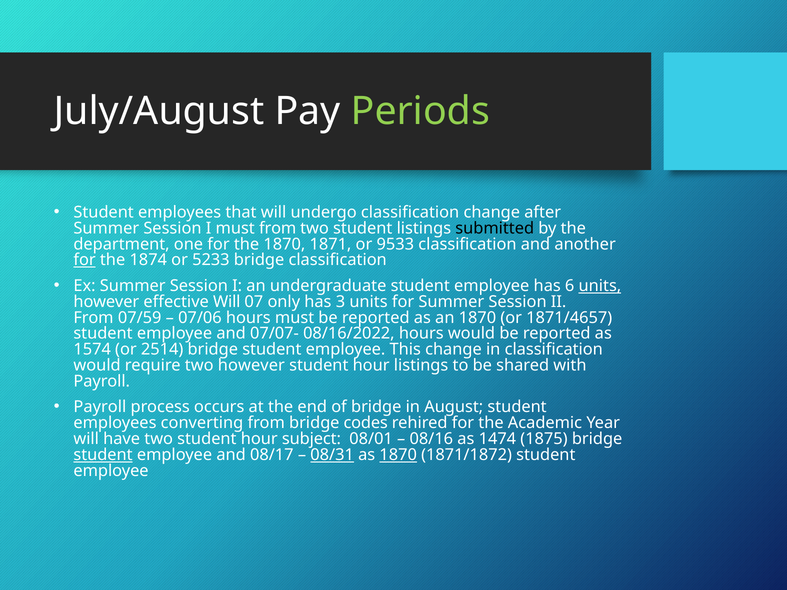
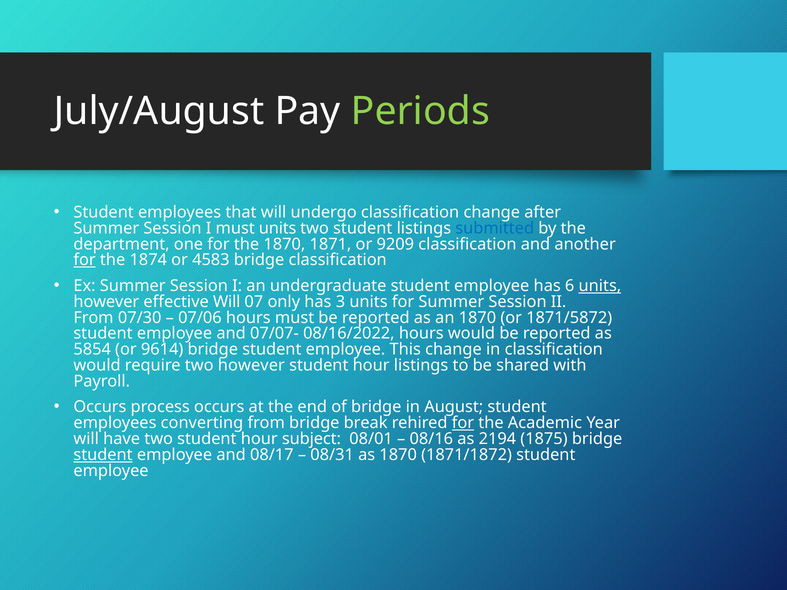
must from: from -> units (278, 228)
submitted colour: black -> blue (495, 228)
9533: 9533 -> 9209 (395, 244)
5233: 5233 -> 4583 (211, 260)
07/59: 07/59 -> 07/30 (140, 318)
1871/4657: 1871/4657 -> 1871/5872 (569, 318)
1574: 1574 -> 5854 (92, 350)
2514: 2514 -> 9614 (162, 350)
Payroll: Payroll -> Occurs (100, 407)
codes: codes -> break (366, 423)
for underline: none -> present (463, 423)
1474: 1474 -> 2194 (497, 439)
08/31 underline: present -> none (332, 455)
1870 underline: present -> none (398, 455)
